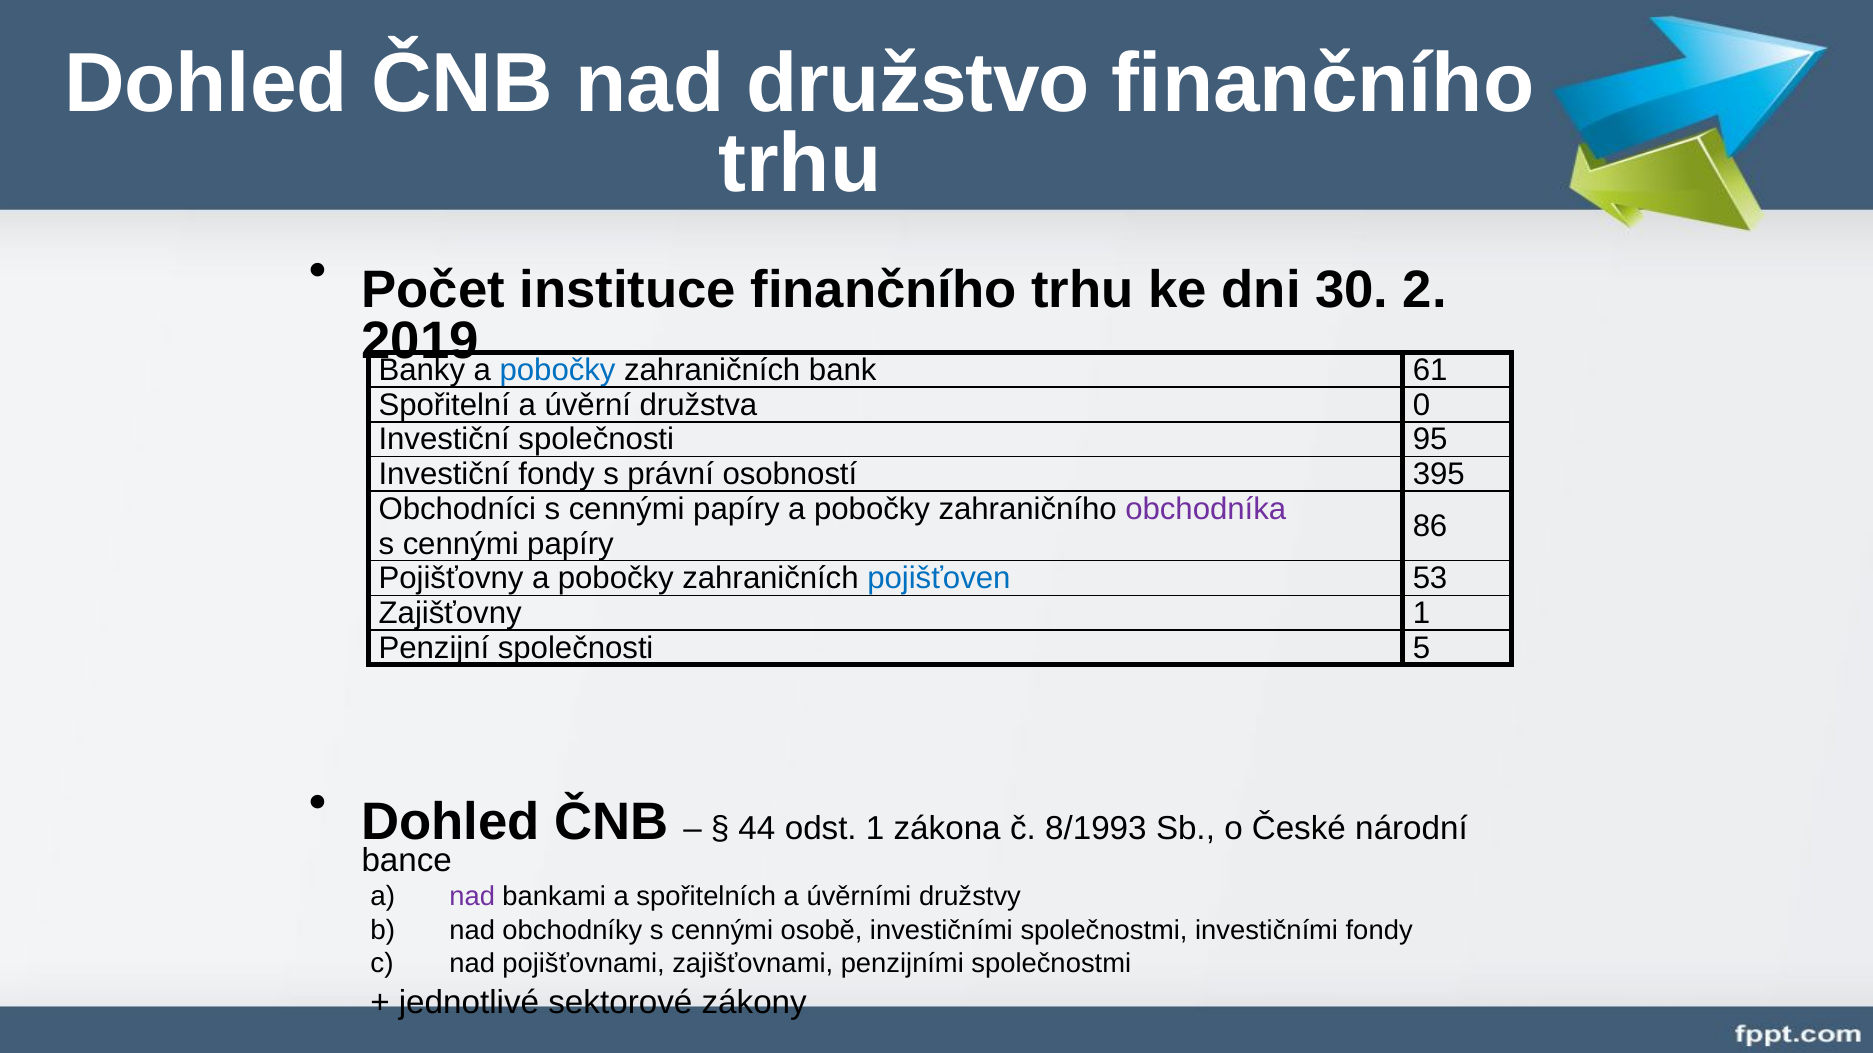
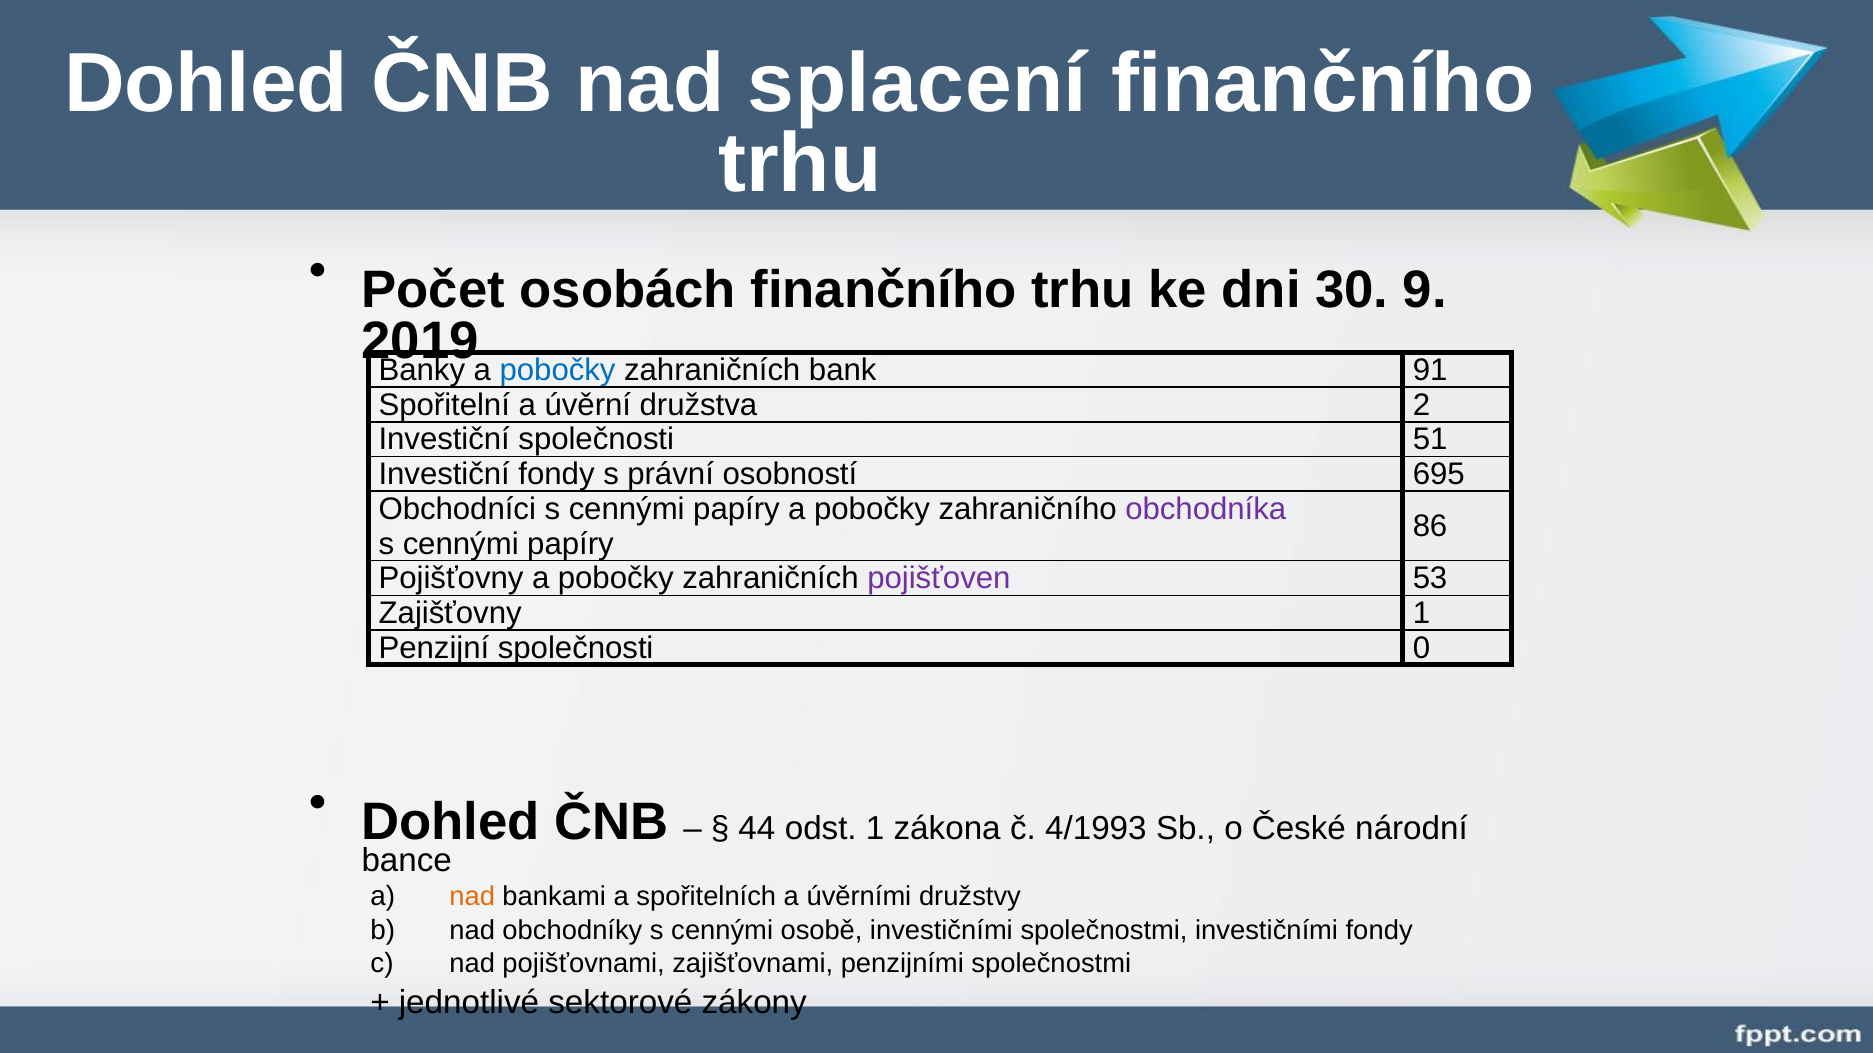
družstvo: družstvo -> splacení (918, 84)
instituce: instituce -> osobách (628, 290)
2: 2 -> 9 (1425, 290)
61: 61 -> 91 (1430, 370)
0: 0 -> 2 (1422, 405)
95: 95 -> 51 (1430, 440)
395: 395 -> 695 (1439, 475)
pojišťoven colour: blue -> purple (939, 579)
5: 5 -> 0 (1422, 648)
8/1993: 8/1993 -> 4/1993 (1096, 829)
nad colour: purple -> orange (472, 897)
